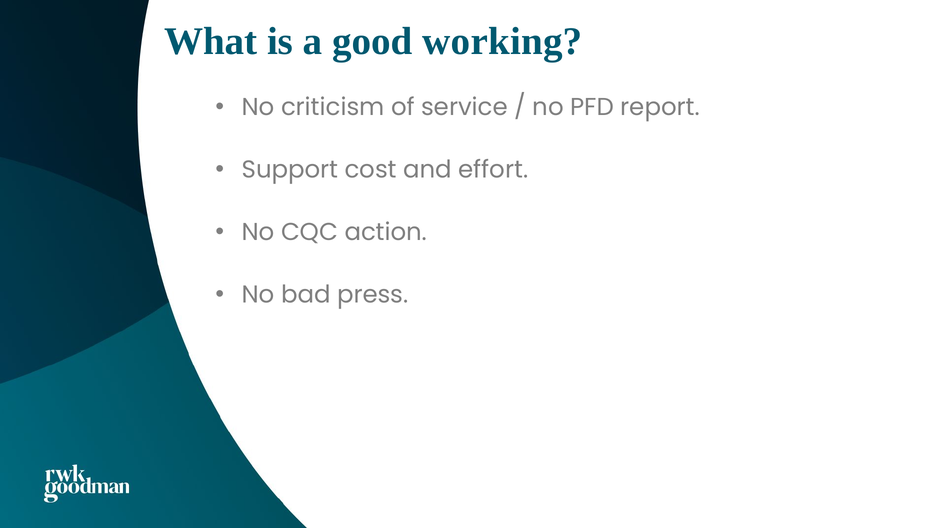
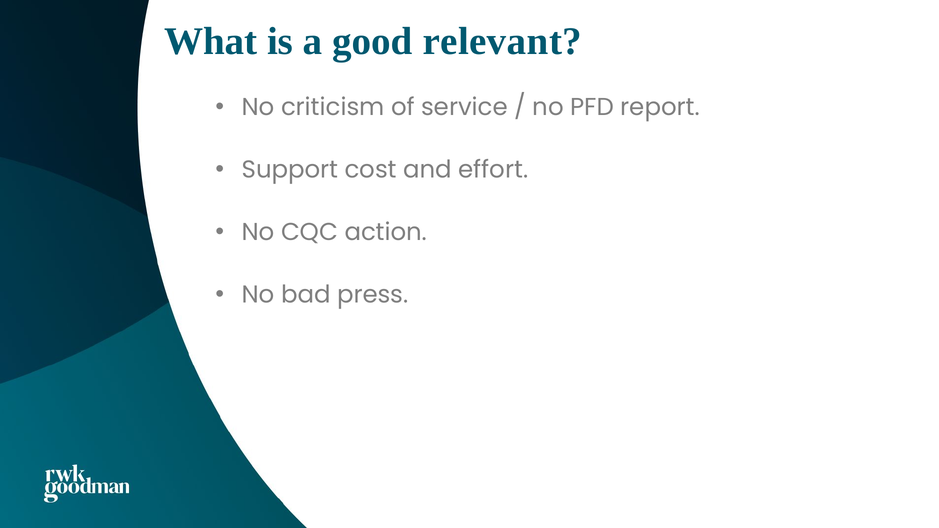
working: working -> relevant (502, 41)
